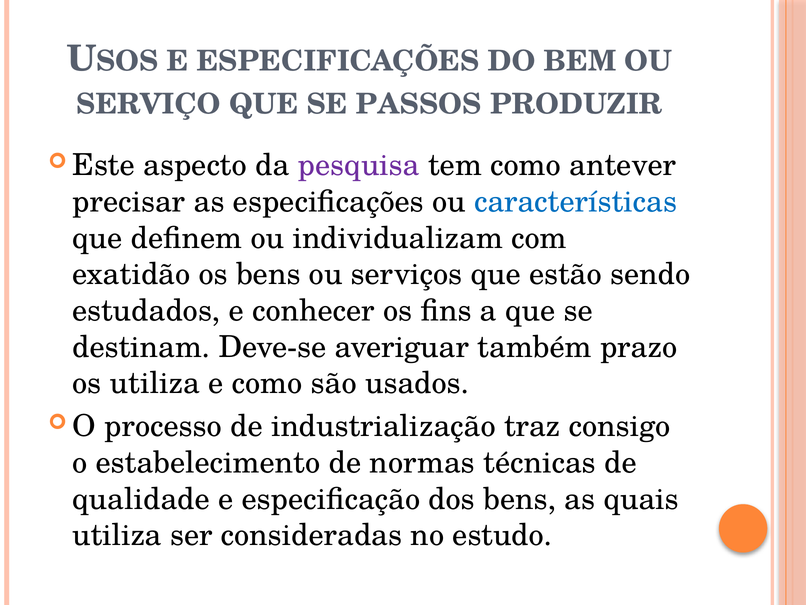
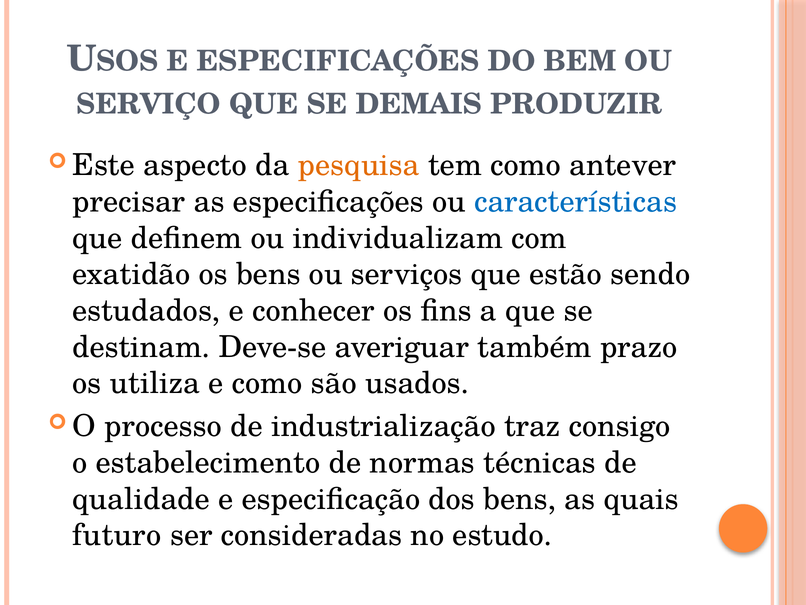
PASSOS: PASSOS -> DEMAIS (419, 104)
pesquisa colour: purple -> orange (359, 165)
utiliza: utiliza -> futuro (117, 535)
